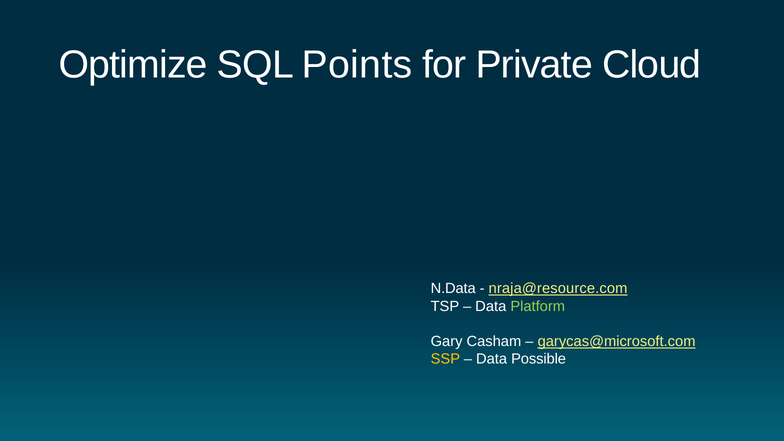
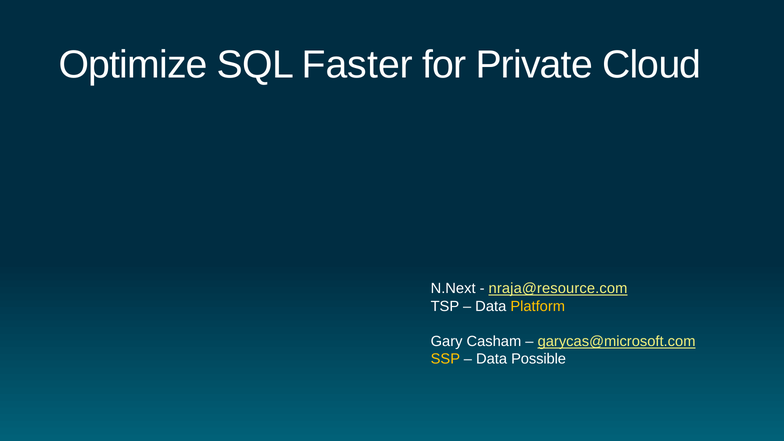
Points: Points -> Faster (357, 65)
N.Data: N.Data -> N.Next (453, 289)
Platform colour: light green -> yellow (538, 306)
